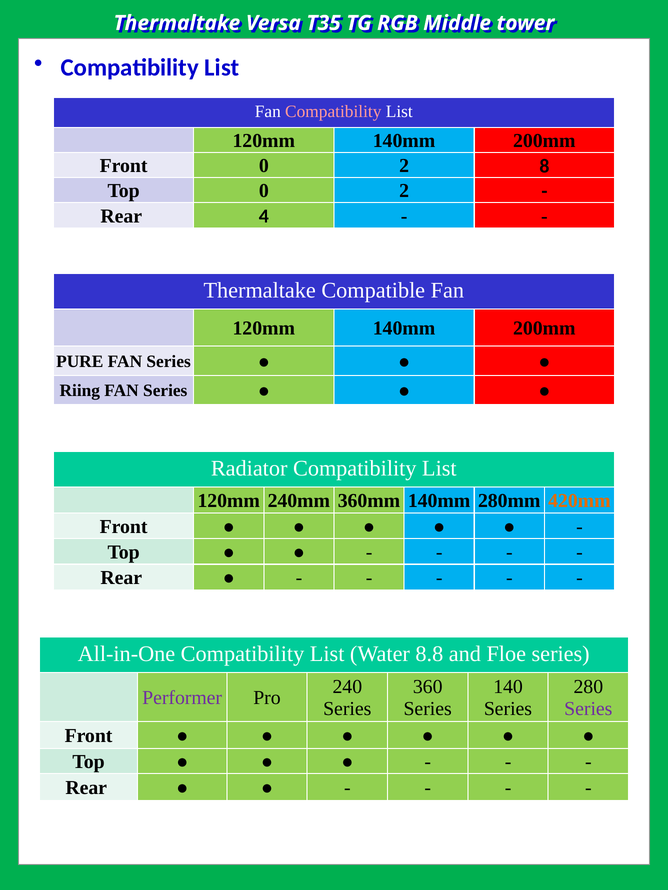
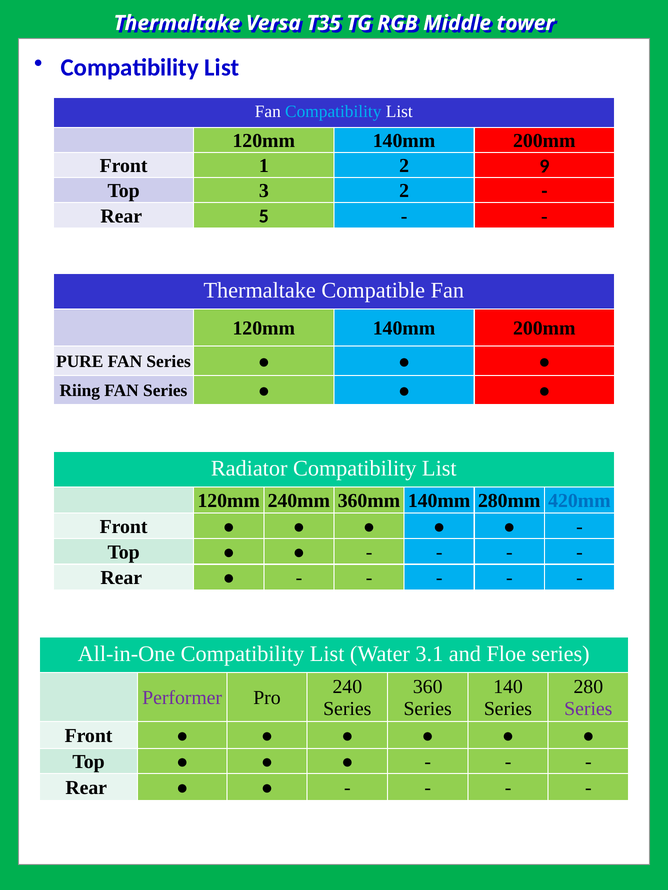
Compatibility colour: pink -> light blue (333, 112)
Front 0: 0 -> 1 (264, 166)
8: 8 -> 9 (544, 166)
Top 0: 0 -> 3 (264, 191)
4: 4 -> 5 (264, 217)
420mm colour: orange -> blue (579, 501)
8.8: 8.8 -> 3.1 (429, 654)
